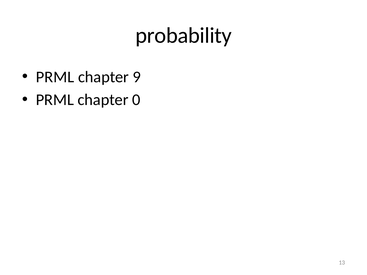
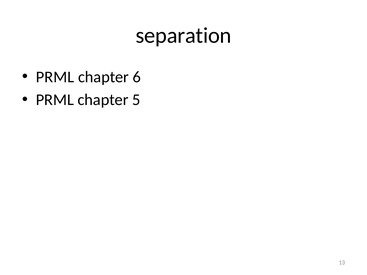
probability: probability -> separation (184, 36)
9: 9 -> 6 (137, 77)
0: 0 -> 5 (136, 100)
